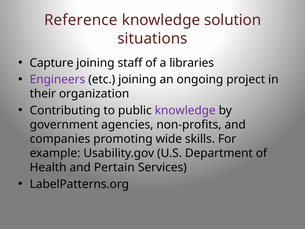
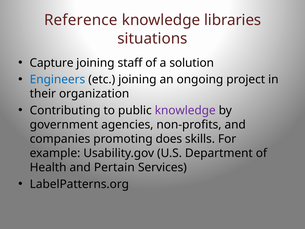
solution: solution -> libraries (233, 20)
libraries: libraries -> solution (192, 63)
Engineers colour: purple -> blue (57, 79)
wide: wide -> does (169, 139)
